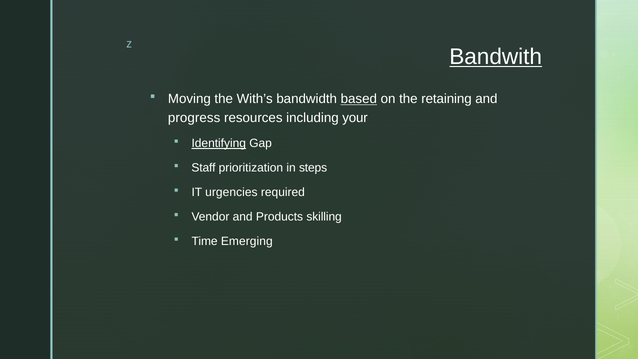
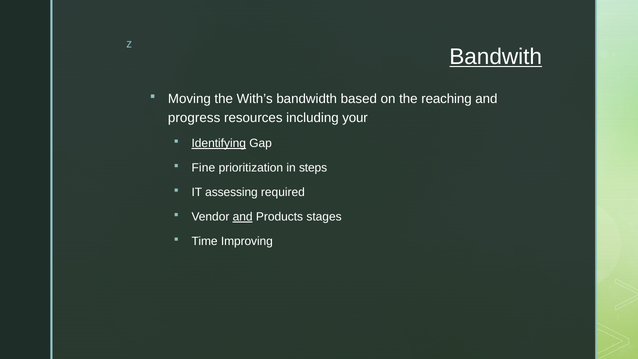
based underline: present -> none (359, 99)
retaining: retaining -> reaching (446, 99)
Staff: Staff -> Fine (203, 168)
urgencies: urgencies -> assessing (231, 192)
and underline: none -> present (243, 217)
skilling: skilling -> stages (324, 217)
Emerging: Emerging -> Improving (247, 241)
